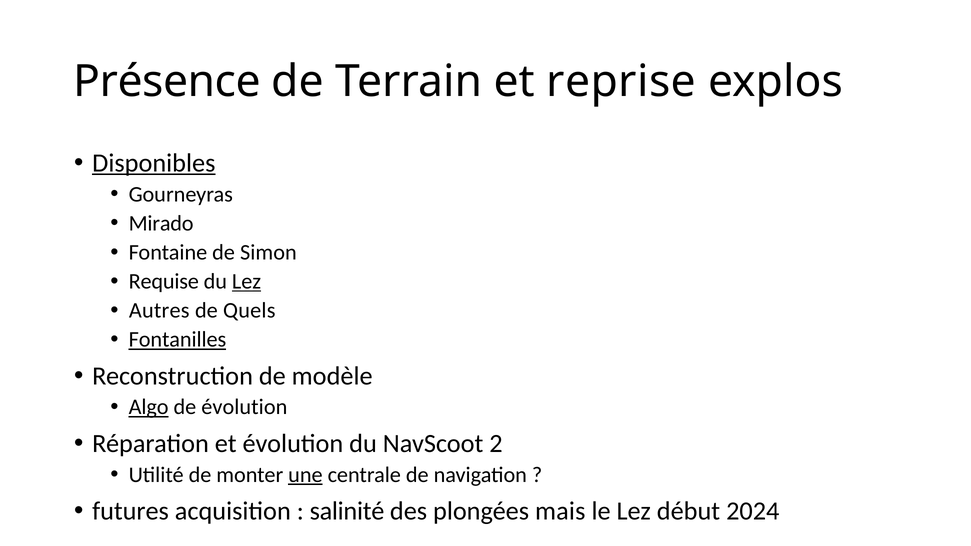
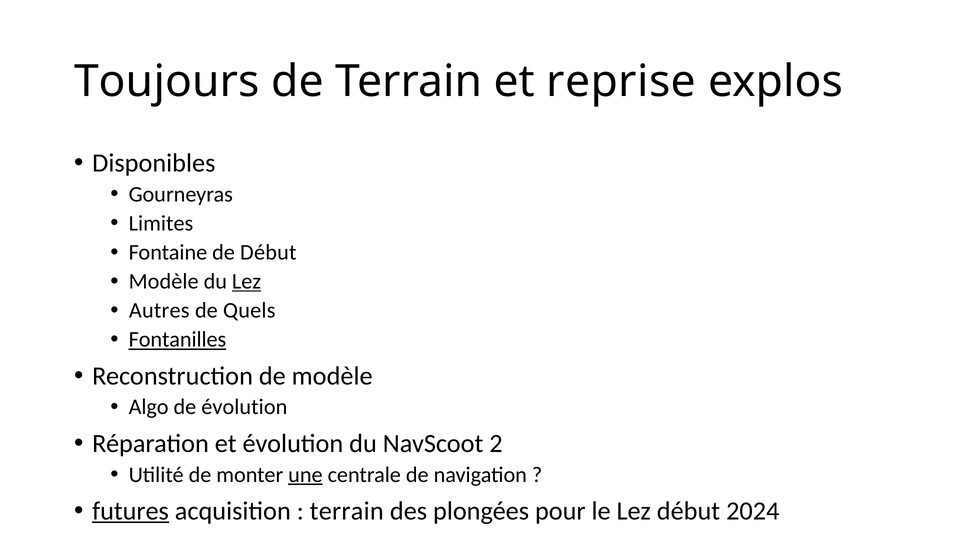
Présence: Présence -> Toujours (167, 82)
Disponibles underline: present -> none (154, 163)
Mirado: Mirado -> Limites (161, 223)
de Simon: Simon -> Début (268, 252)
Requise: Requise -> Modèle (164, 282)
Algo underline: present -> none (149, 407)
futures underline: none -> present (131, 511)
salinité: salinité -> terrain (347, 511)
mais: mais -> pour (560, 511)
